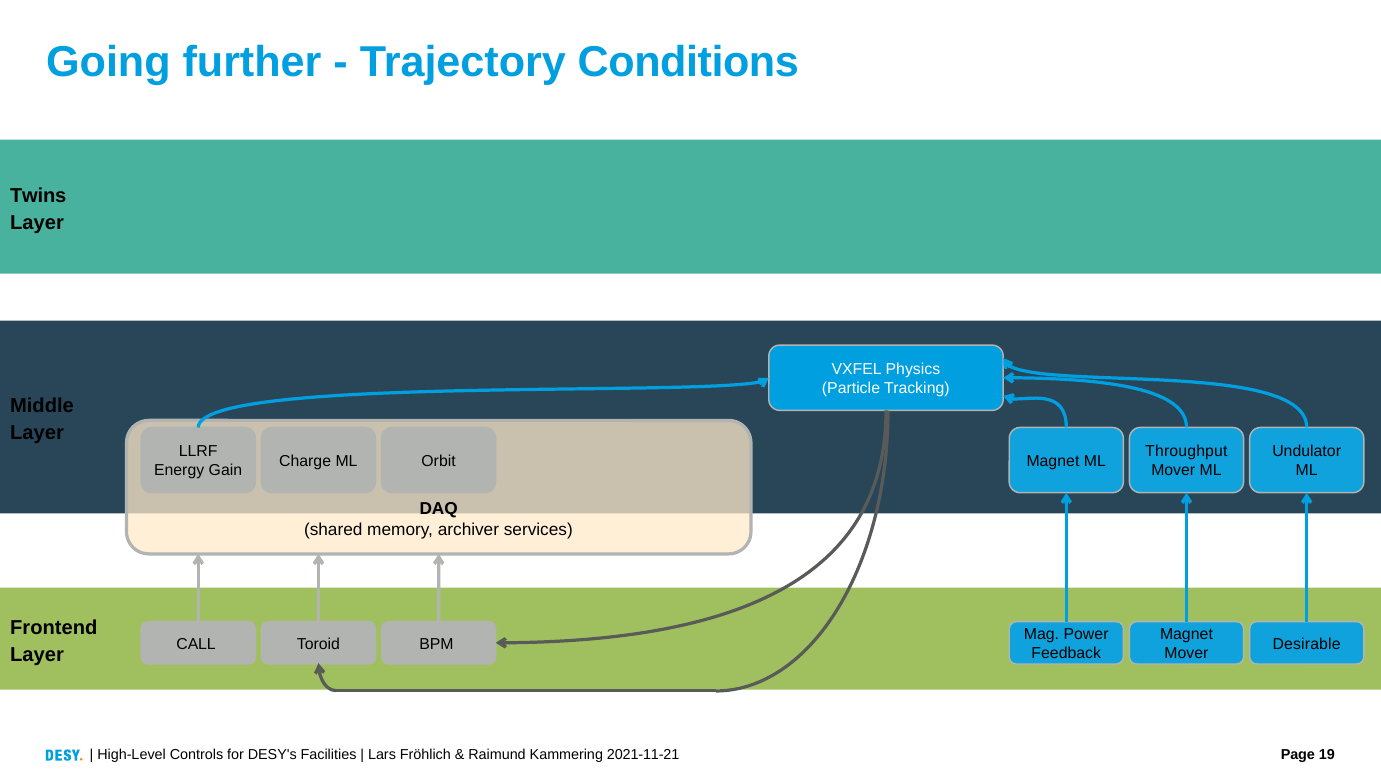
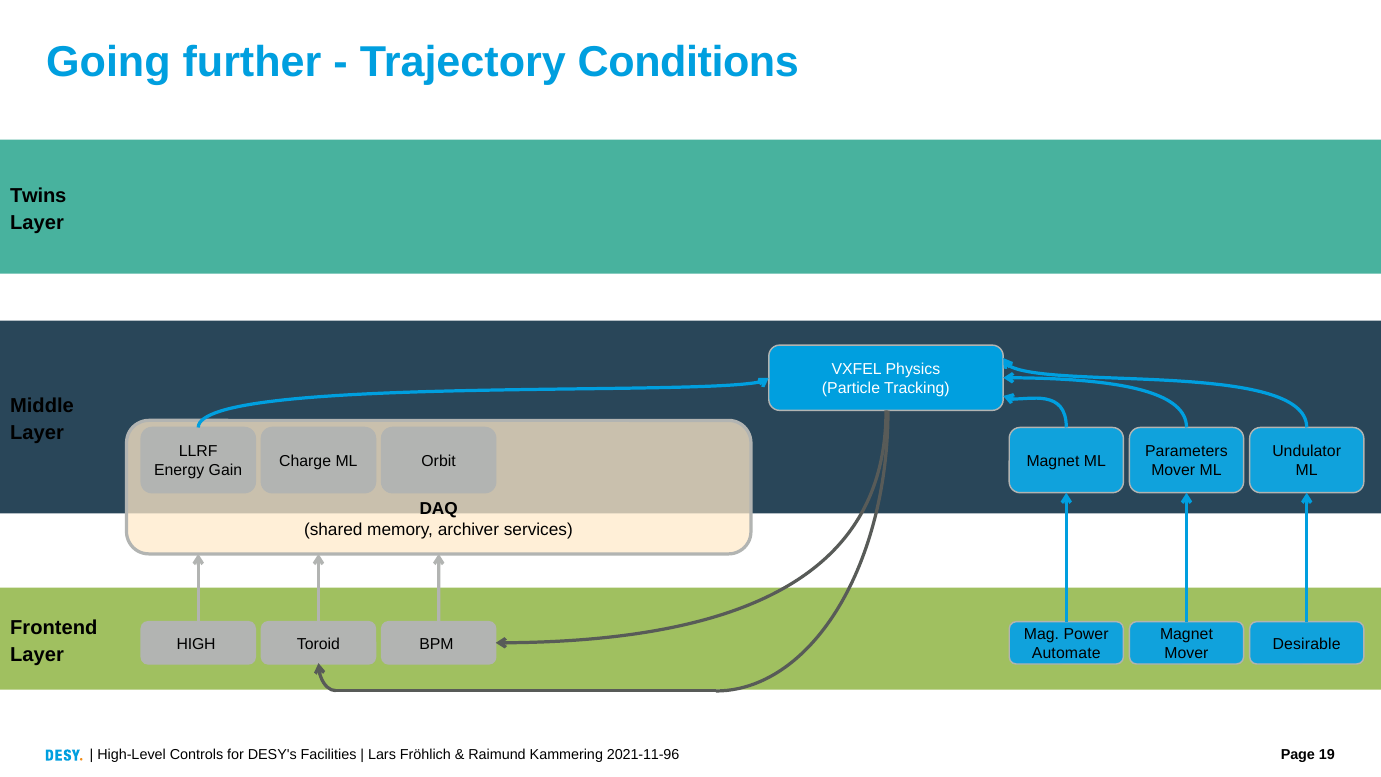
Throughput: Throughput -> Parameters (1186, 452)
CALL: CALL -> HIGH (196, 644)
Feedback: Feedback -> Automate (1066, 653)
2021-11-21: 2021-11-21 -> 2021-11-96 (643, 755)
